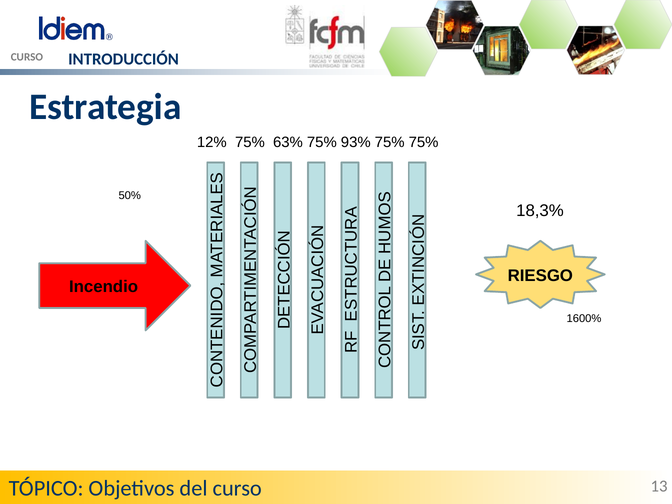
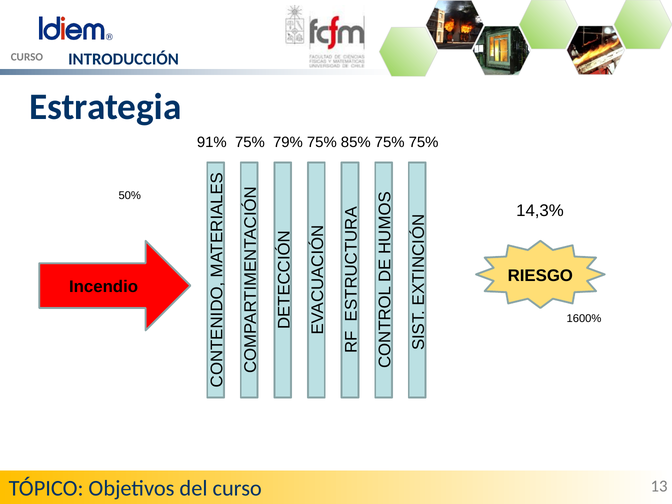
12%: 12% -> 91% (212, 142)
63%: 63% -> 79% (288, 142)
93%: 93% -> 85% (356, 142)
18,3%: 18,3% -> 14,3% (540, 211)
